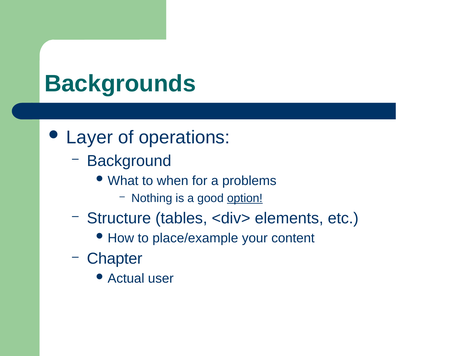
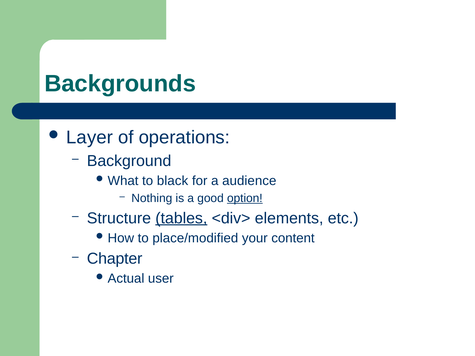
when: when -> black (173, 181)
problems: problems -> audience (249, 181)
tables underline: none -> present (181, 218)
place/example: place/example -> place/modified (195, 238)
